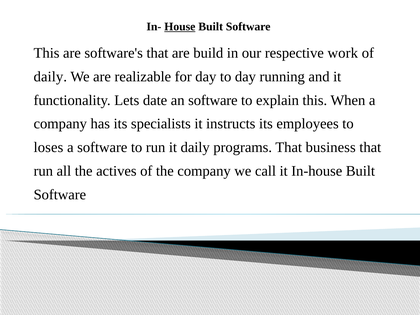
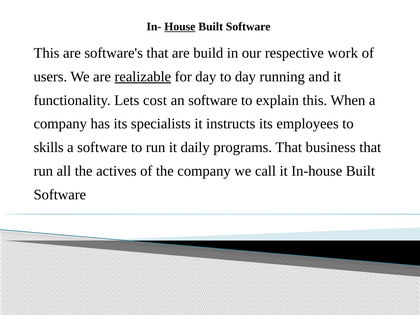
daily: daily -> users (50, 77)
realizable underline: none -> present (143, 77)
date: date -> cost (155, 100)
loses: loses -> skills (49, 147)
